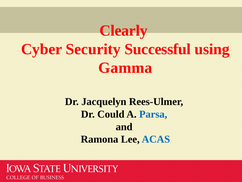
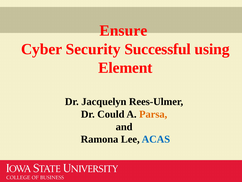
Clearly: Clearly -> Ensure (123, 31)
Gamma: Gamma -> Element (125, 68)
Parsa colour: blue -> orange (153, 114)
